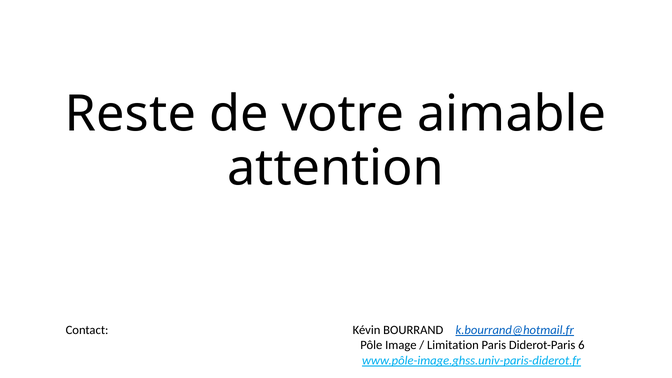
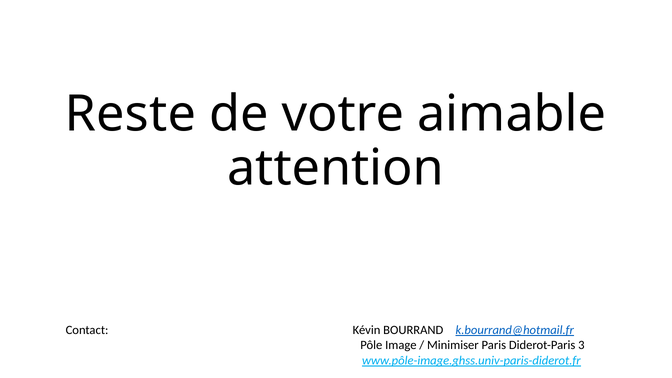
Limitation: Limitation -> Minimiser (453, 345)
6: 6 -> 3 (581, 345)
